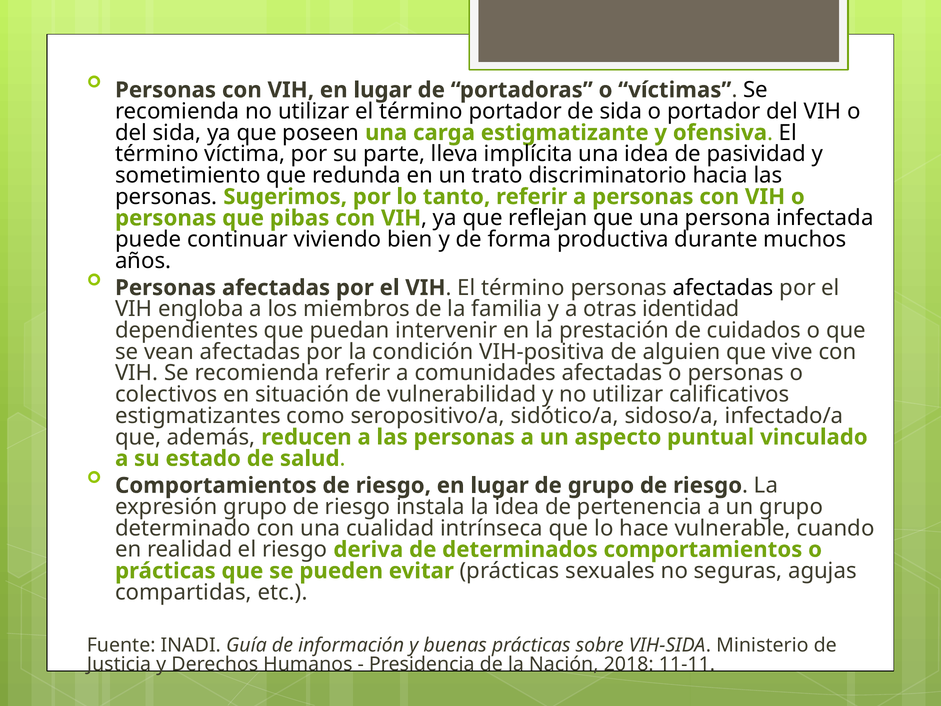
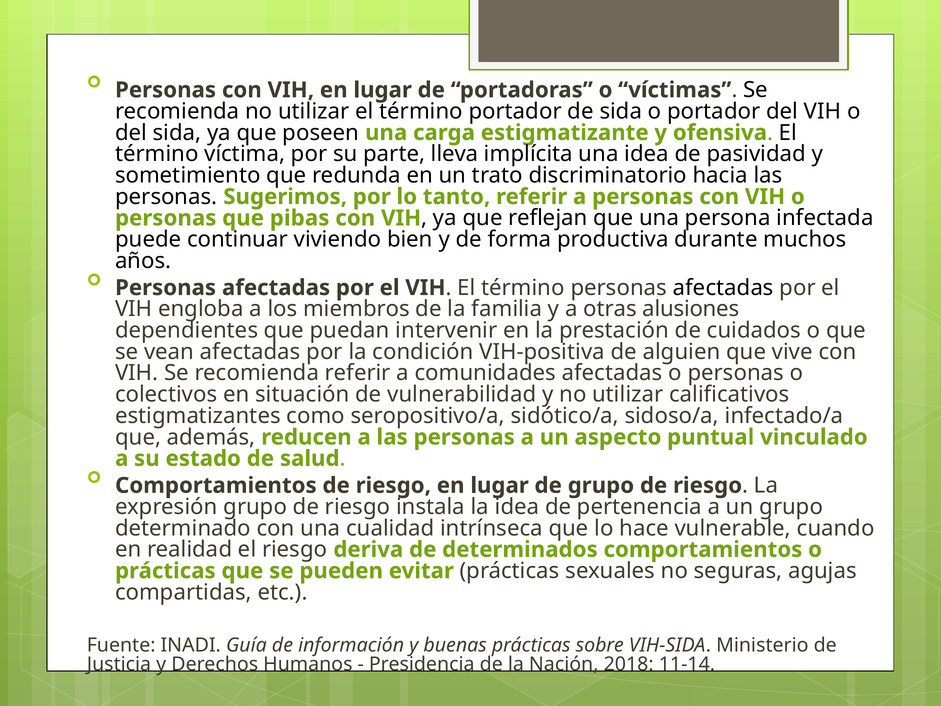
identidad: identidad -> alusiones (691, 309)
11-11: 11-11 -> 11-14 (687, 664)
